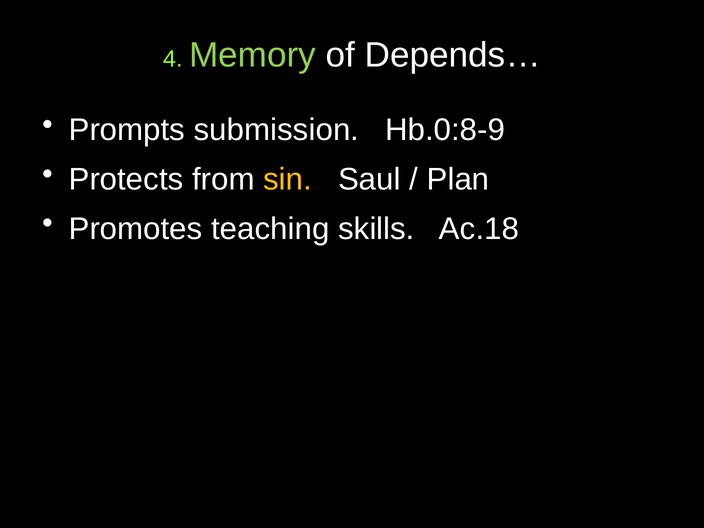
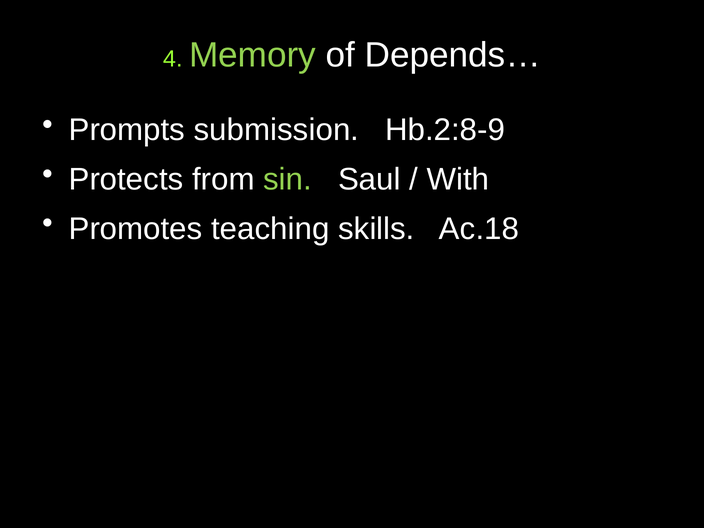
Hb.0:8-9: Hb.0:8-9 -> Hb.2:8-9 (445, 130)
sin colour: yellow -> light green (288, 179)
Plan: Plan -> With (458, 179)
